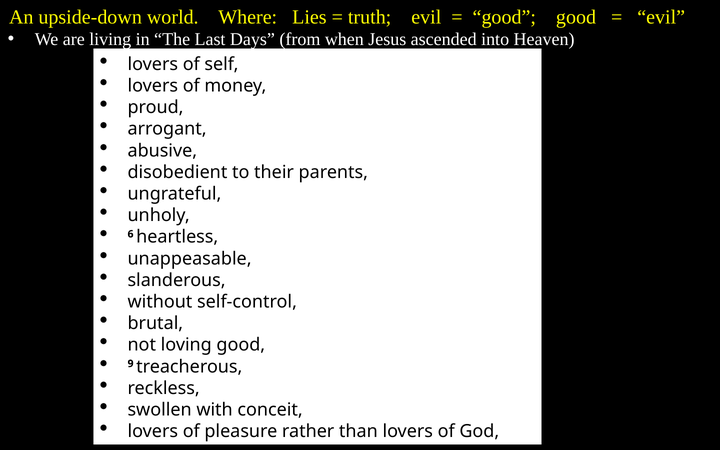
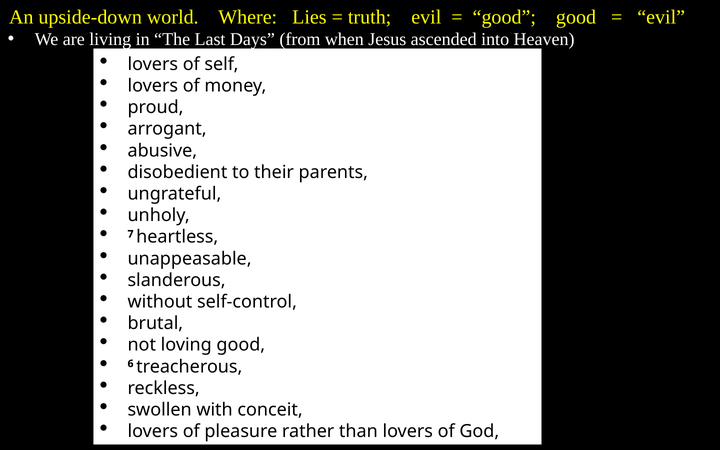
6: 6 -> 7 (131, 234)
9: 9 -> 6 (131, 364)
